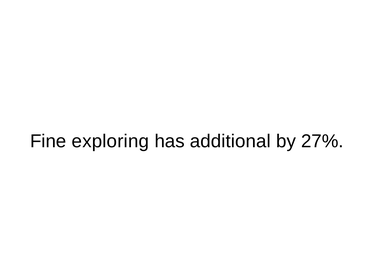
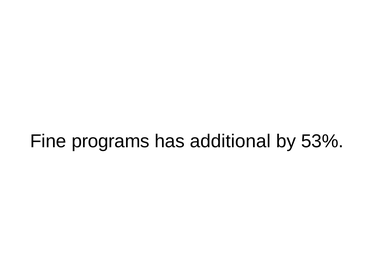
exploring: exploring -> programs (111, 142)
27%: 27% -> 53% (322, 142)
